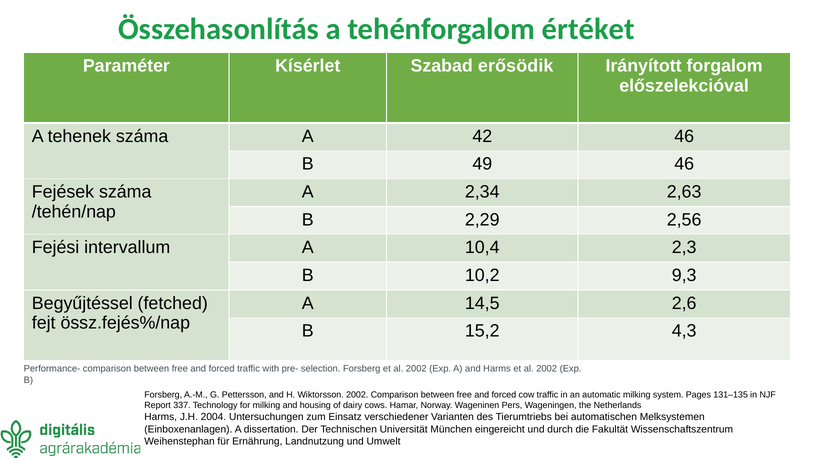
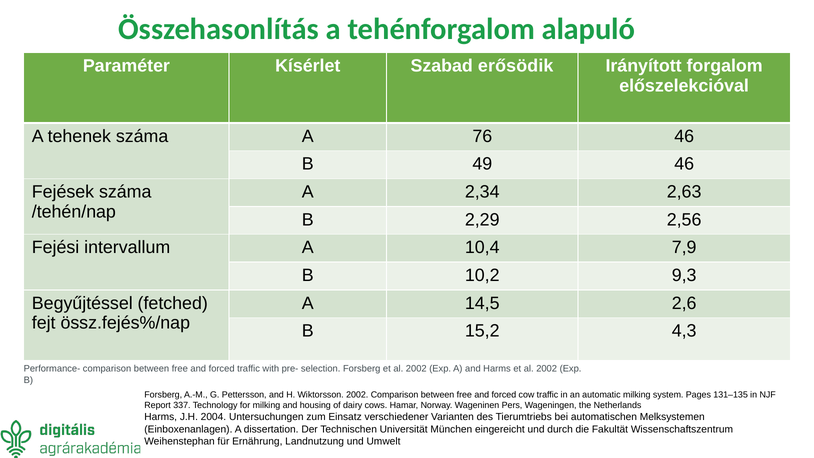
értéket: értéket -> alapuló (588, 29)
42: 42 -> 76 (482, 136)
2,3: 2,3 -> 7,9 (684, 247)
